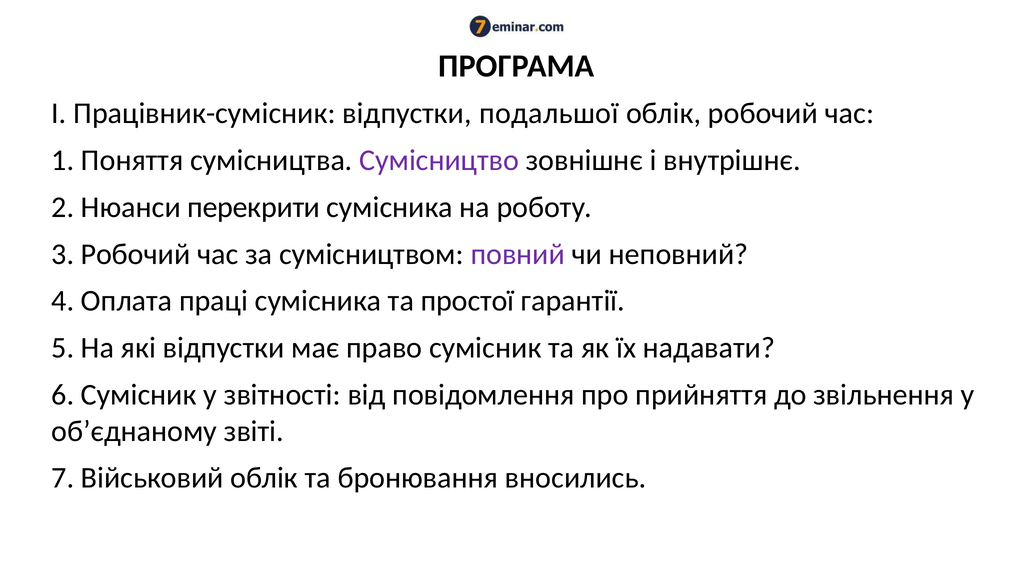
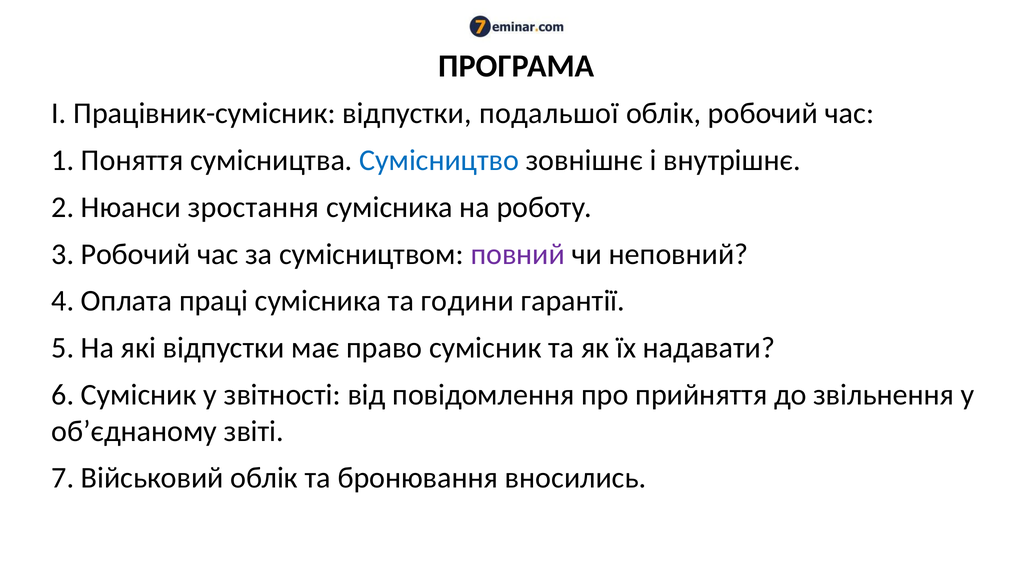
Сумісництво colour: purple -> blue (439, 160)
перекрити: перекрити -> зростання (253, 207)
простої: простої -> години (467, 301)
